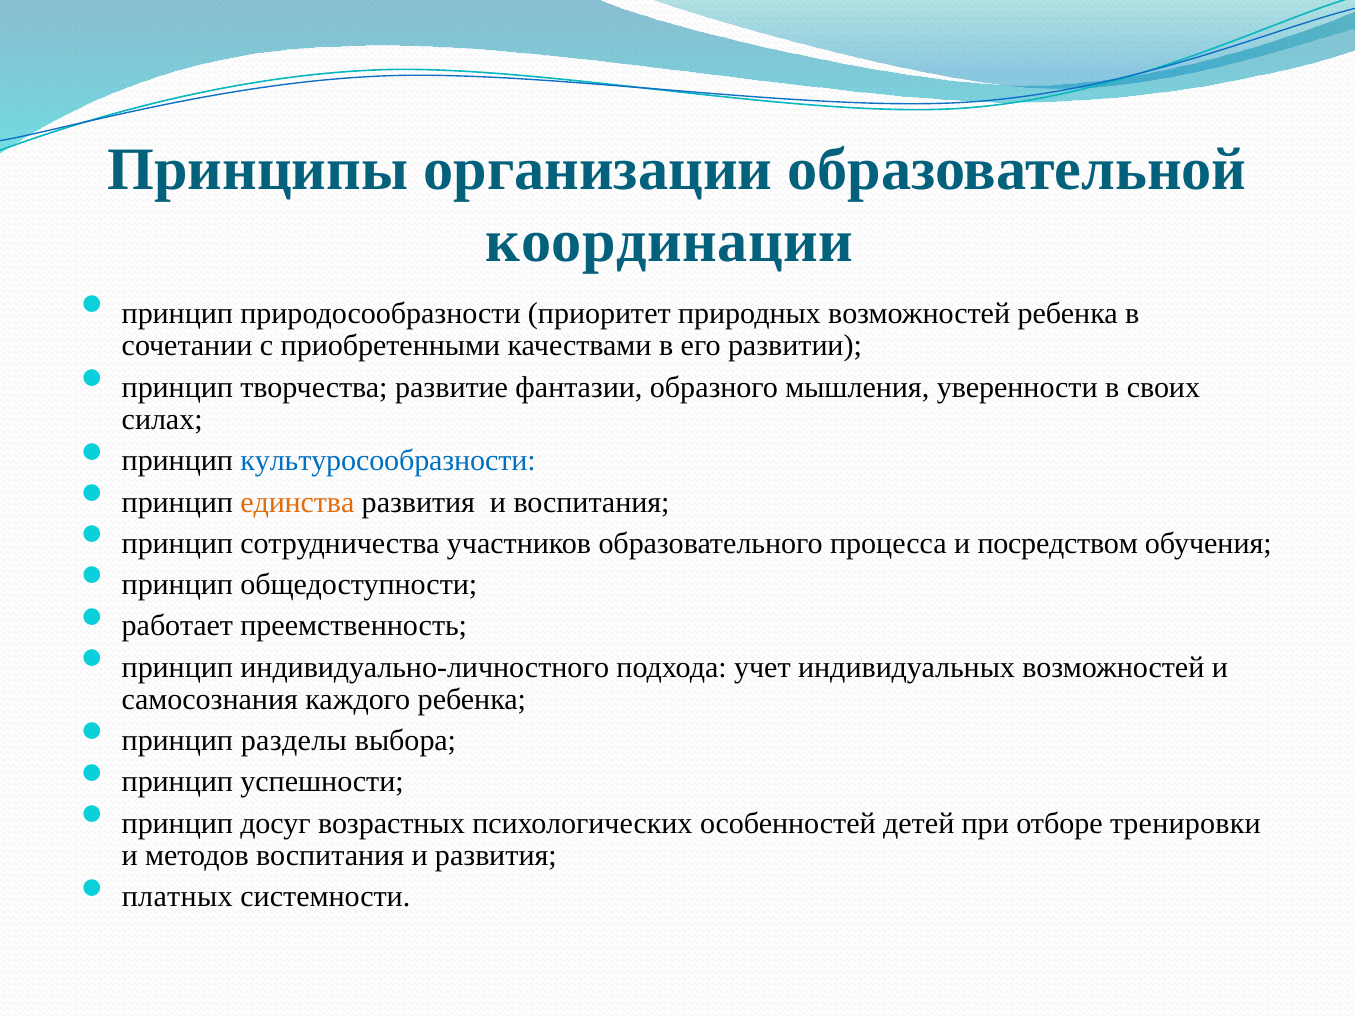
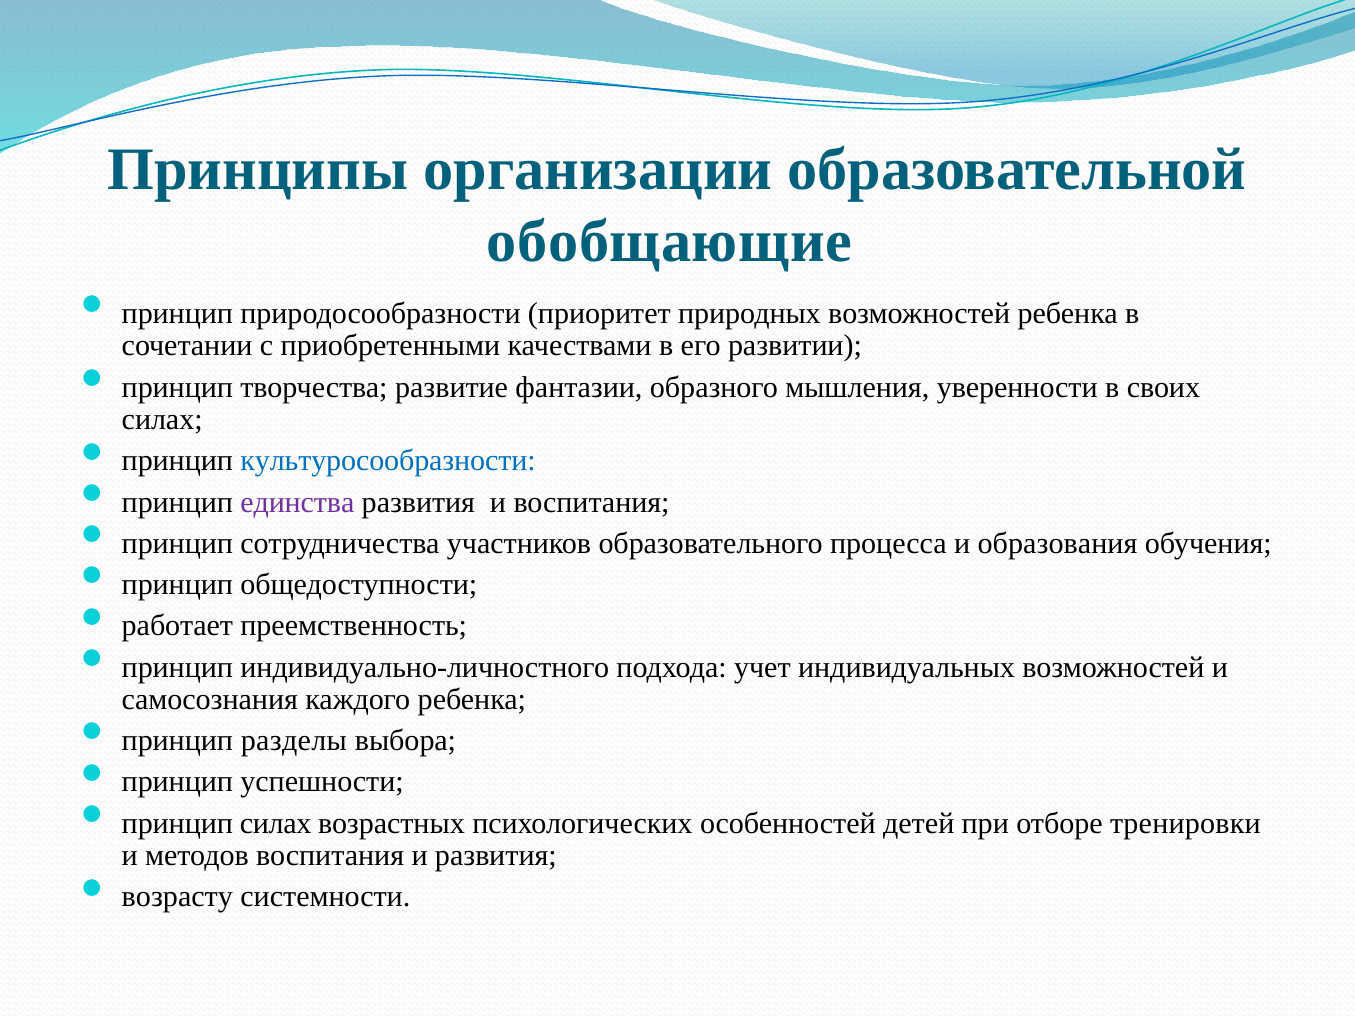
координации: координации -> обобщающие (669, 242)
единства colour: orange -> purple (297, 502)
посредством: посредством -> образования (1058, 544)
принцип досуг: досуг -> силах (276, 823)
платных: платных -> возрасту (177, 897)
